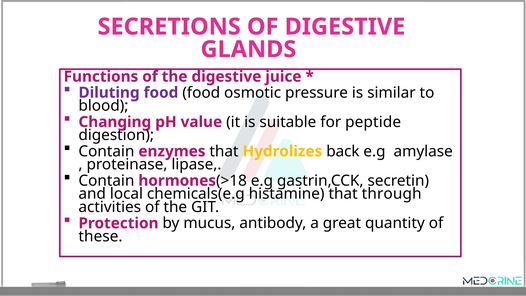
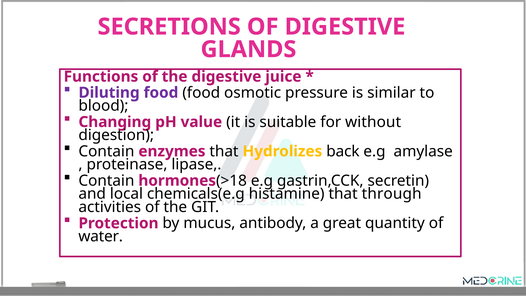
peptide: peptide -> without (373, 122)
these: these -> water (101, 236)
